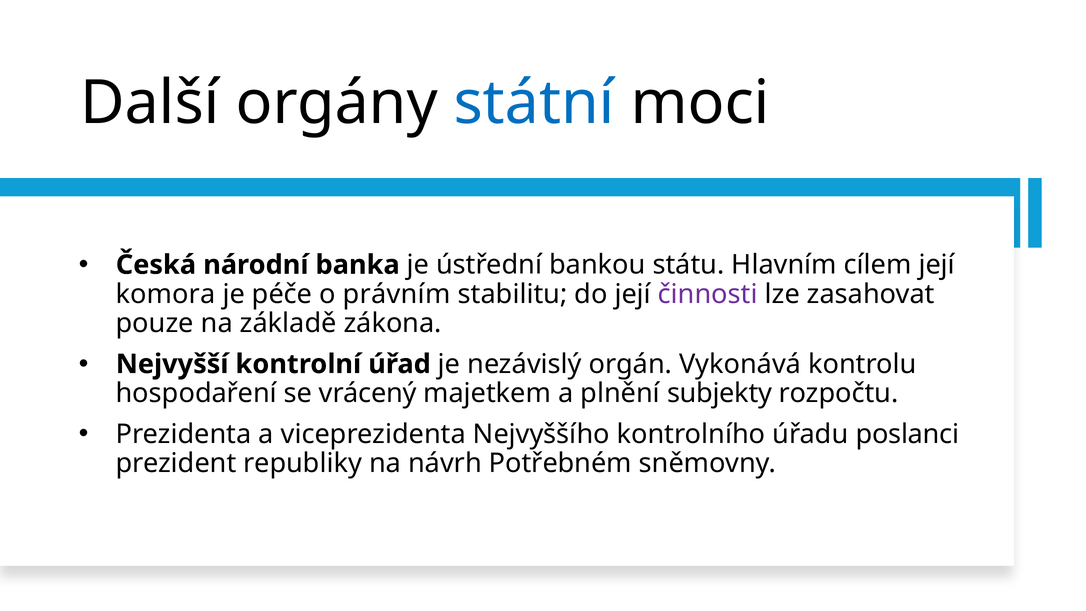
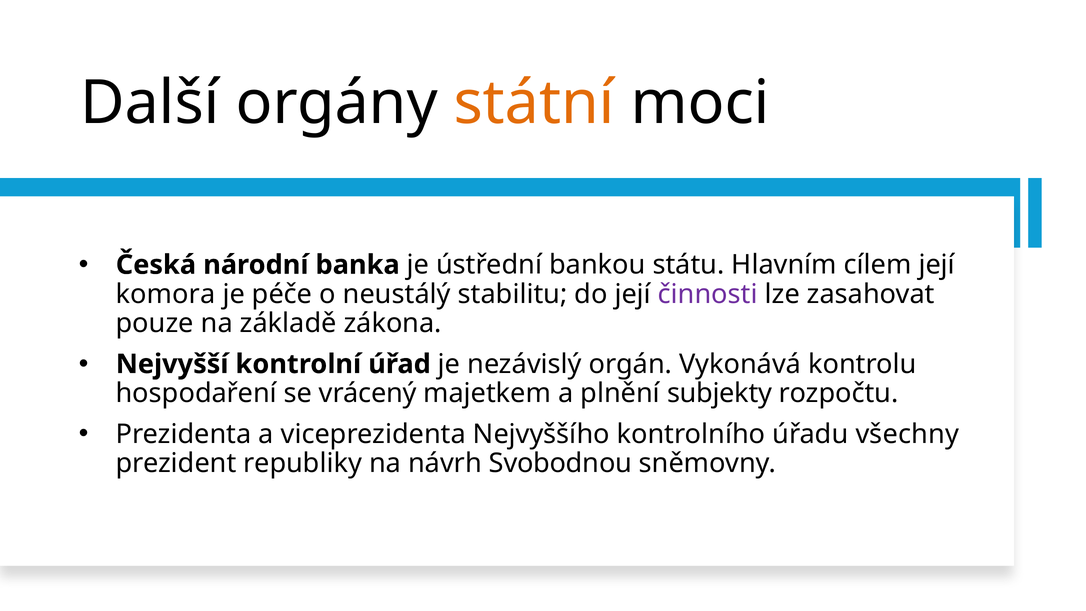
státní colour: blue -> orange (534, 103)
právním: právním -> neustálý (397, 294)
poslanci: poslanci -> všechny (907, 434)
Potřebném: Potřebném -> Svobodnou (560, 463)
